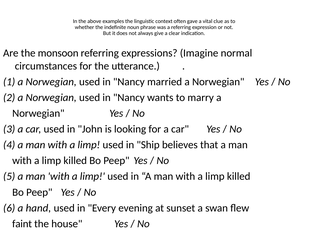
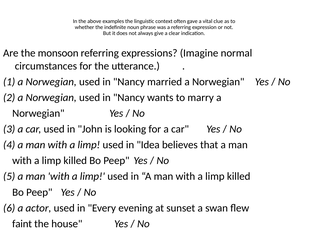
Ship: Ship -> Idea (148, 145)
hand: hand -> actor (38, 208)
